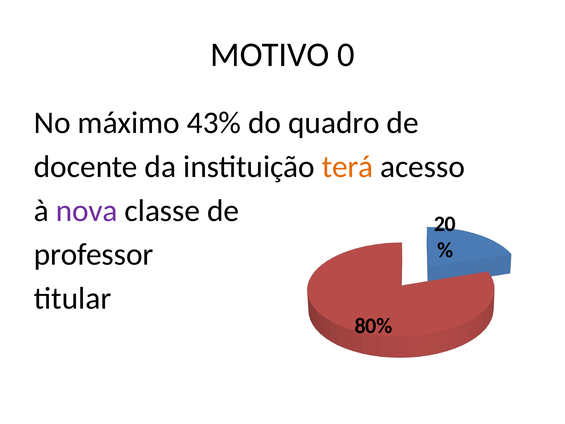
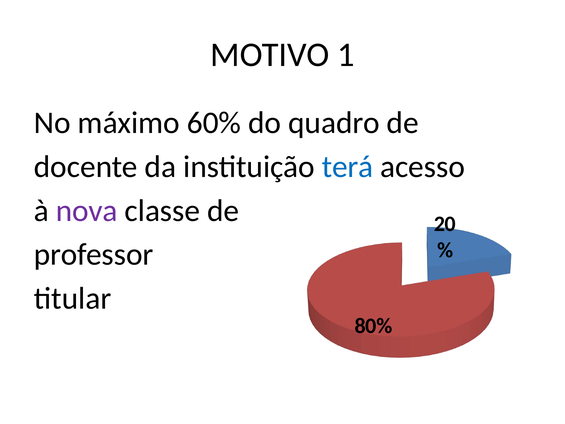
0: 0 -> 1 (346, 55)
43%: 43% -> 60% (214, 123)
terá colour: orange -> blue (348, 167)
